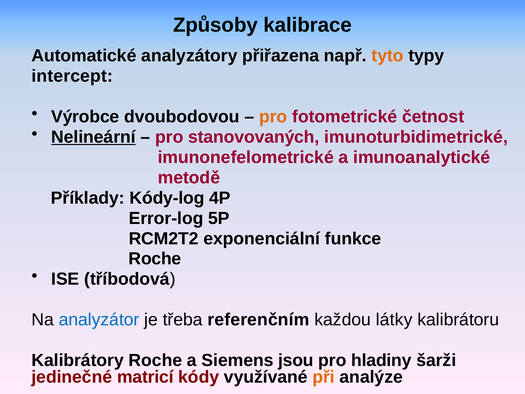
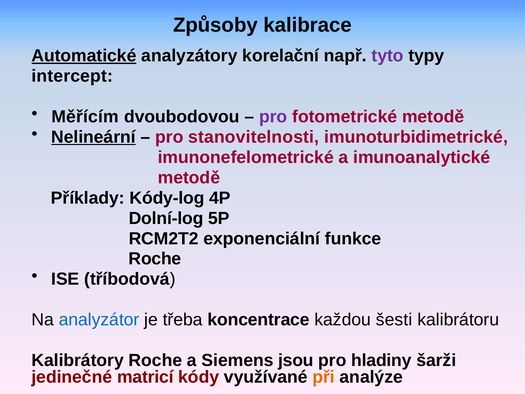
Automatické underline: none -> present (84, 56)
přiřazena: přiřazena -> korelační (281, 56)
tyto colour: orange -> purple (388, 56)
Výrobce: Výrobce -> Měřícím (85, 117)
pro colour: orange -> purple (273, 117)
fotometrické četnost: četnost -> metodě (433, 117)
stanovovaných: stanovovaných -> stanovitelnosti (254, 137)
Error-log: Error-log -> Dolní-log (166, 218)
referenčním: referenčním -> koncentrace (259, 320)
látky: látky -> šesti (394, 320)
